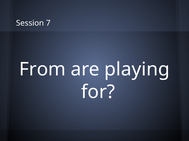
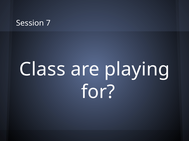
From: From -> Class (42, 70)
